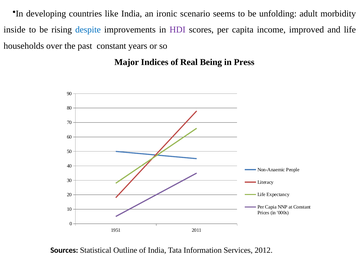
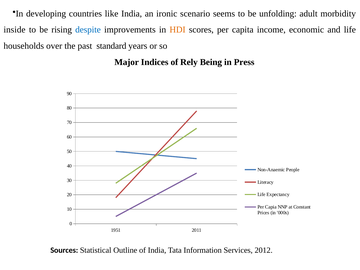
HDI colour: purple -> orange (178, 30)
improved: improved -> economic (307, 30)
past constant: constant -> standard (111, 46)
Real: Real -> Rely (189, 62)
